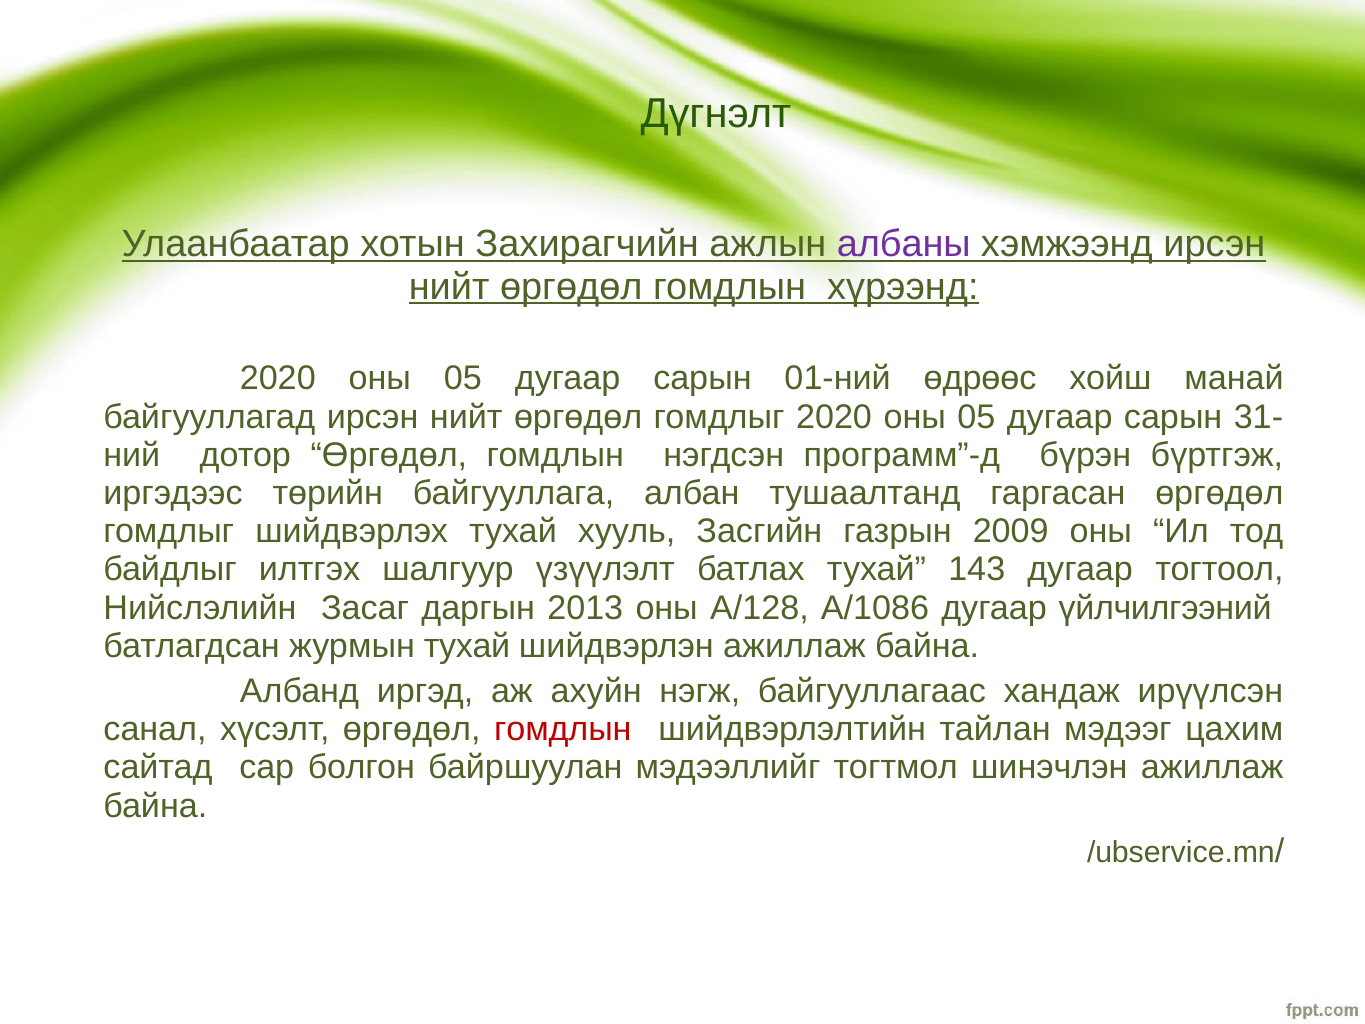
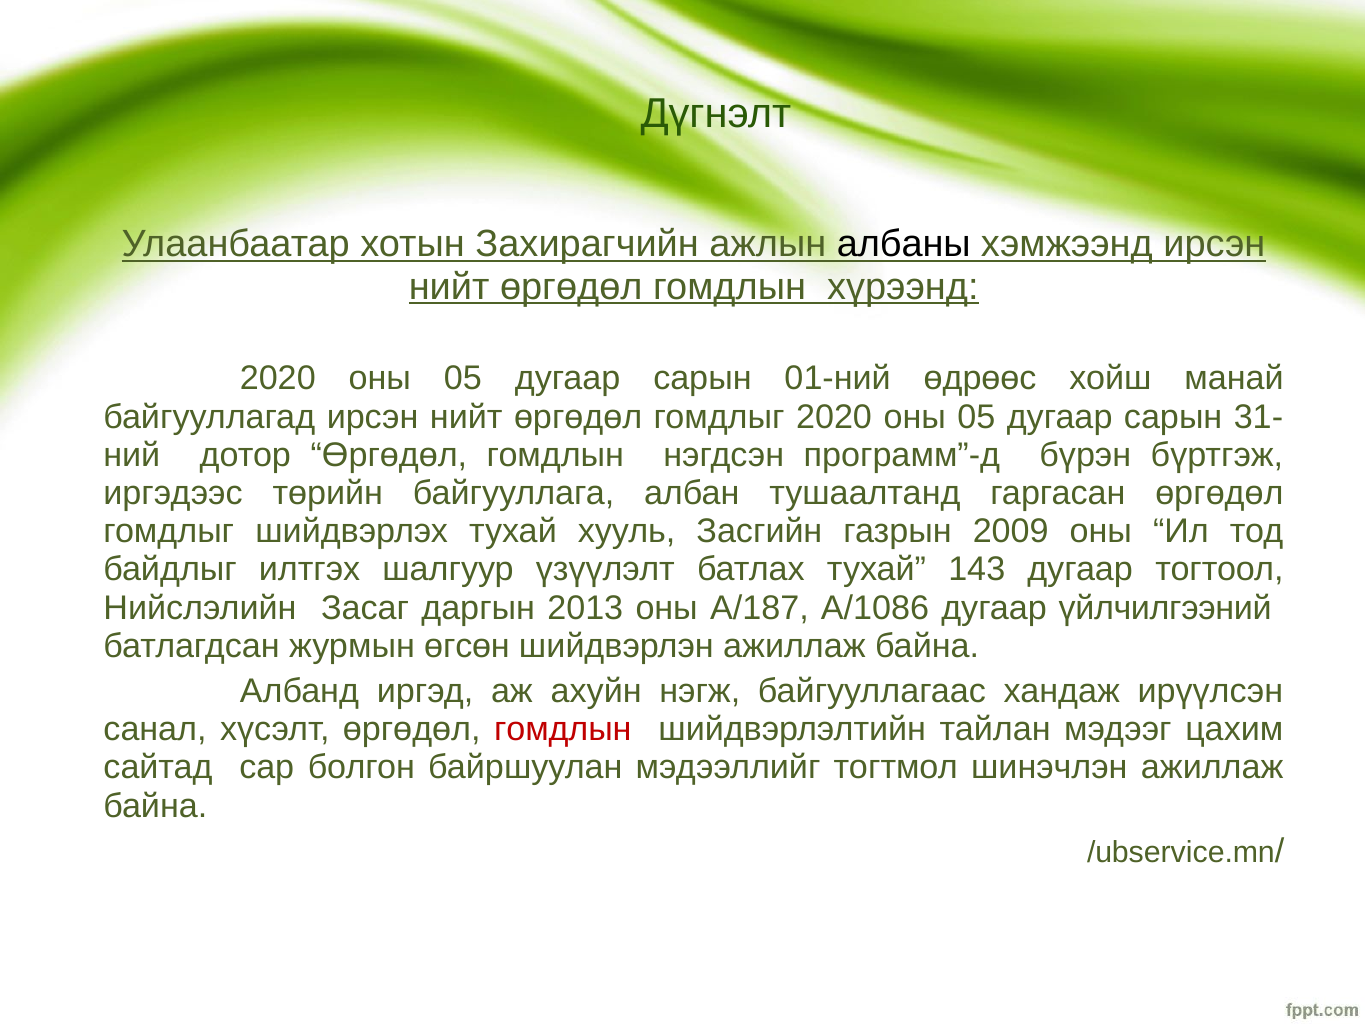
албаны colour: purple -> black (904, 244)
А/128: А/128 -> А/187 (759, 608)
журмын тухай: тухай -> өгсөн (467, 646)
